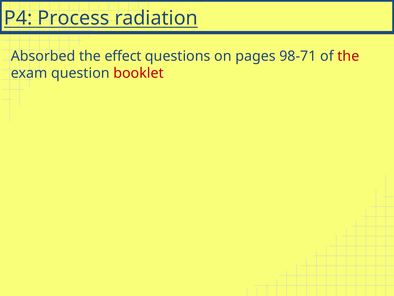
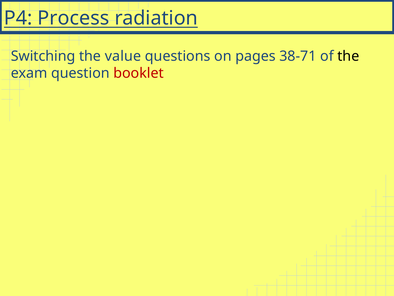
Absorbed: Absorbed -> Switching (43, 56)
effect: effect -> value (123, 56)
98-71: 98-71 -> 38-71 (298, 56)
the colour: red -> black (348, 56)
